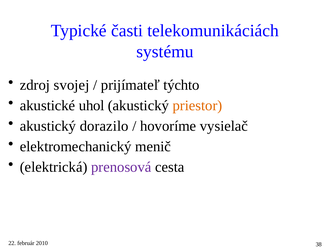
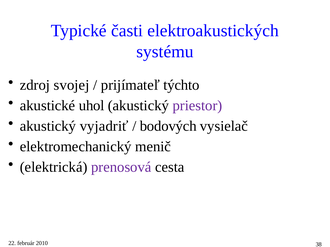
telekomunikáciách: telekomunikáciách -> elektroakustických (213, 31)
priestor colour: orange -> purple (197, 106)
dorazilo: dorazilo -> vyjadriť (104, 126)
hovoríme: hovoríme -> bodových (168, 126)
